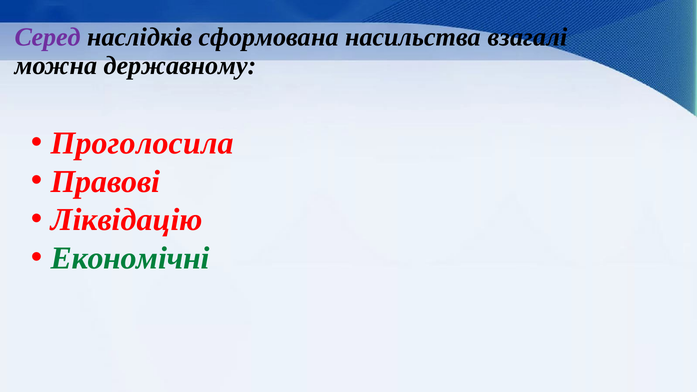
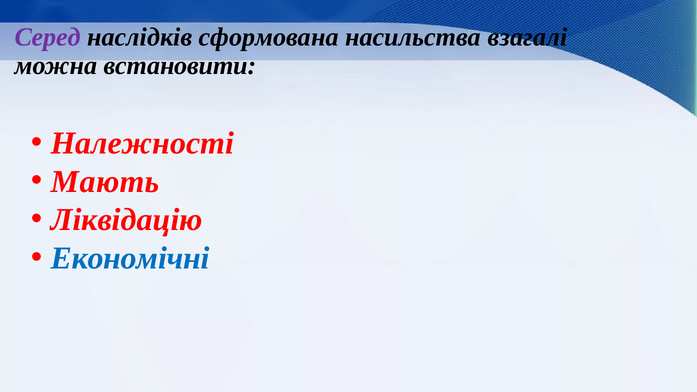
державному: державному -> встановити (180, 66)
Проголосила: Проголосила -> Належності (142, 143)
Правові: Правові -> Мають (105, 182)
Економічні colour: green -> blue (130, 258)
